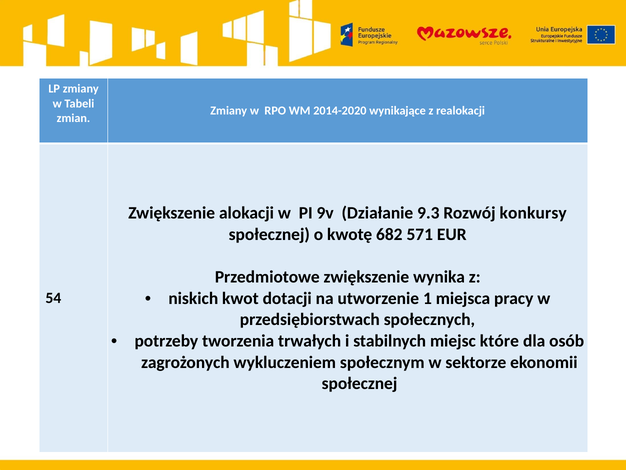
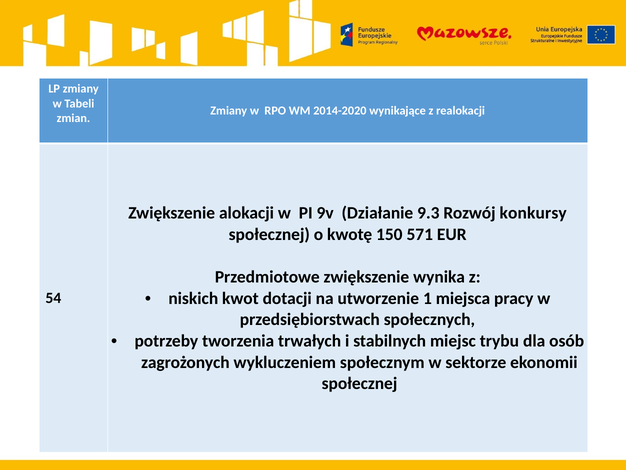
682: 682 -> 150 (389, 234)
które: które -> trybu (499, 341)
